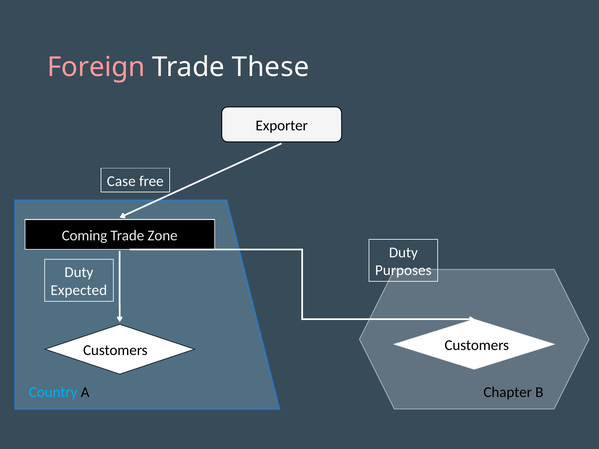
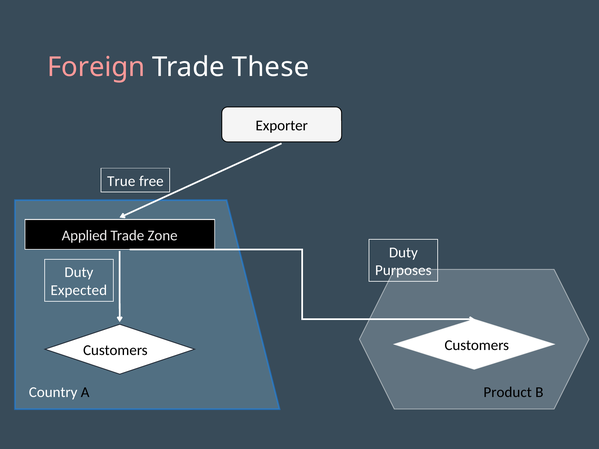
Case: Case -> True (121, 181)
Coming: Coming -> Applied (85, 236)
Country colour: light blue -> white (53, 392)
Chapter: Chapter -> Product (508, 392)
